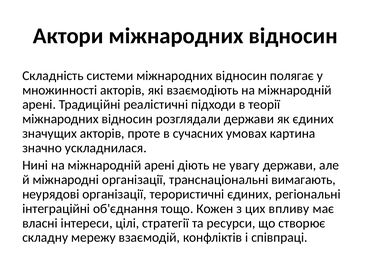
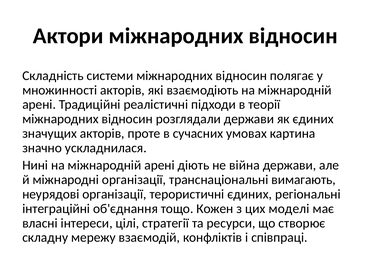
увагу: увагу -> війна (244, 165)
впливу: впливу -> моделі (289, 209)
